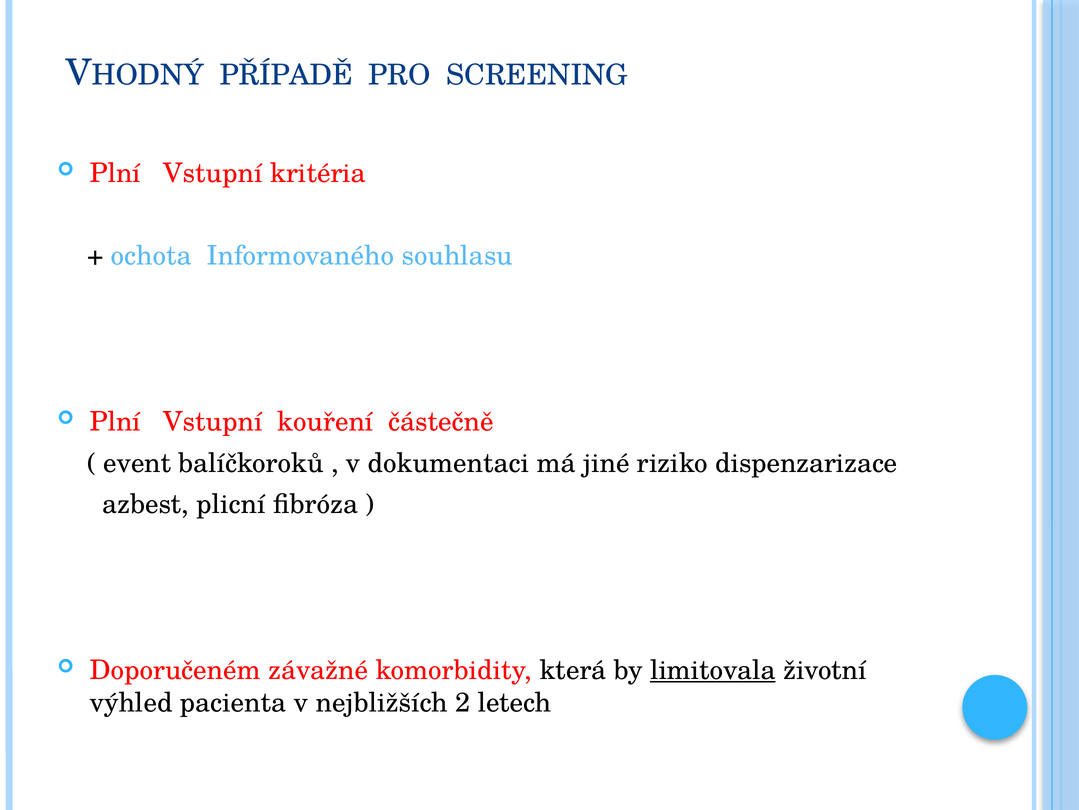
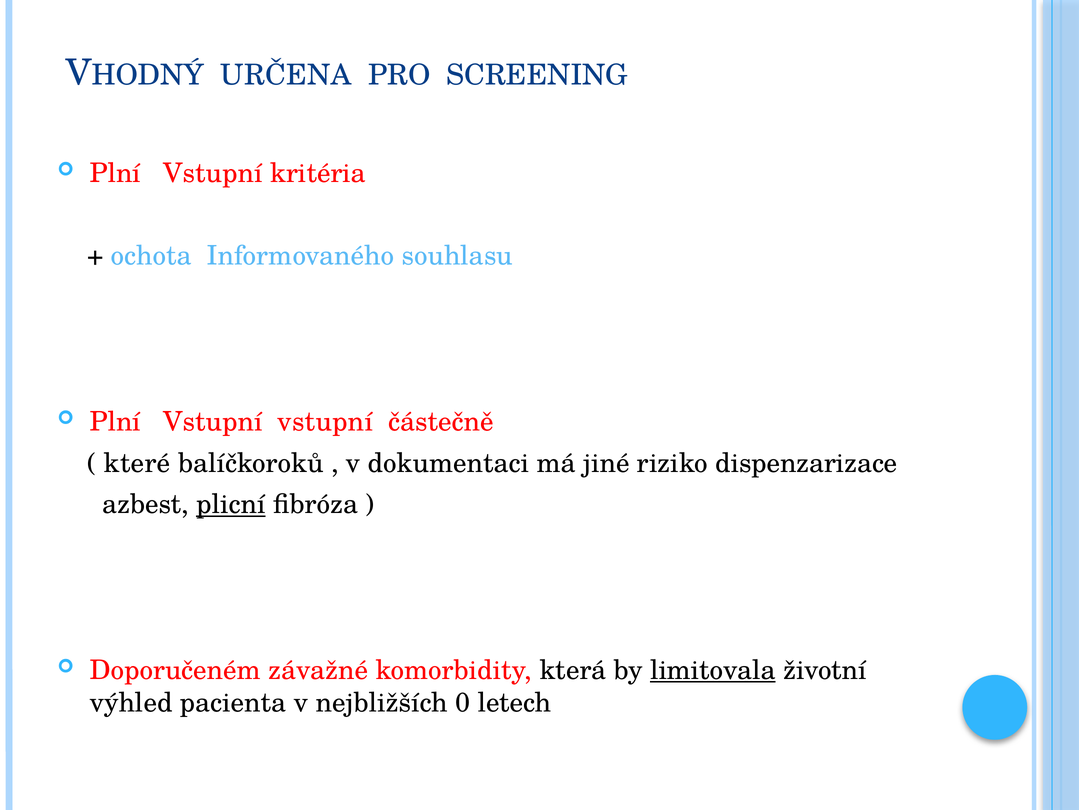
PŘÍPADĚ: PŘÍPADĚ -> URČENA (286, 75)
Vstupní kouření: kouření -> vstupní (325, 421)
event: event -> které (137, 463)
plicní underline: none -> present (231, 504)
2: 2 -> 0 (463, 702)
